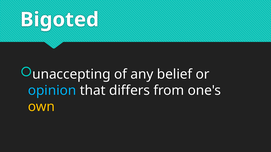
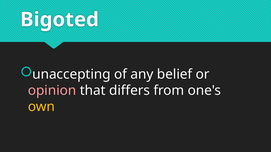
opinion colour: light blue -> pink (52, 91)
